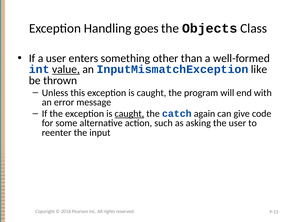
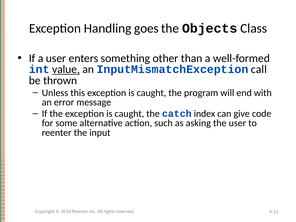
like: like -> call (259, 69)
caught underline: present -> none (129, 114)
again: again -> index (204, 114)
